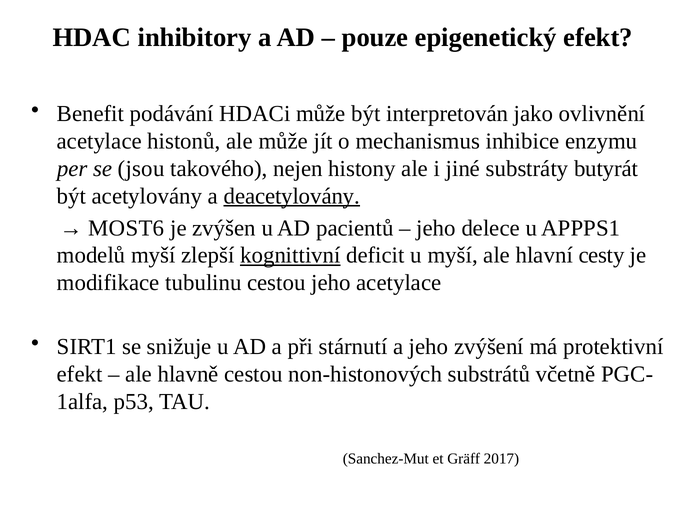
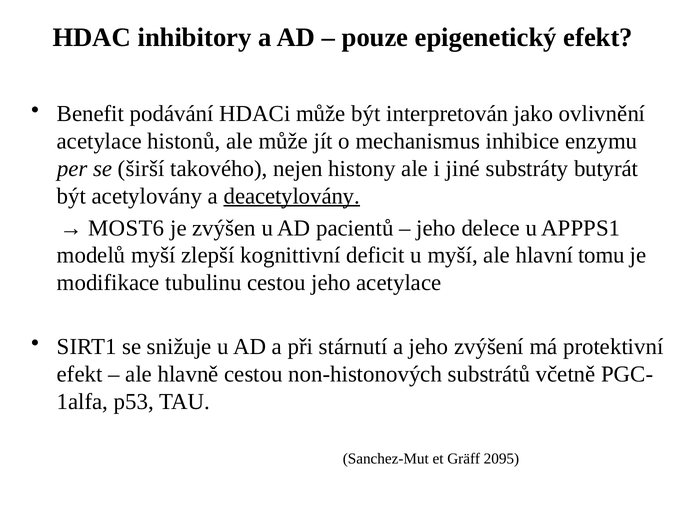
jsou: jsou -> širší (141, 169)
kognittivní underline: present -> none (290, 256)
cesty: cesty -> tomu (602, 256)
2017: 2017 -> 2095 (501, 459)
